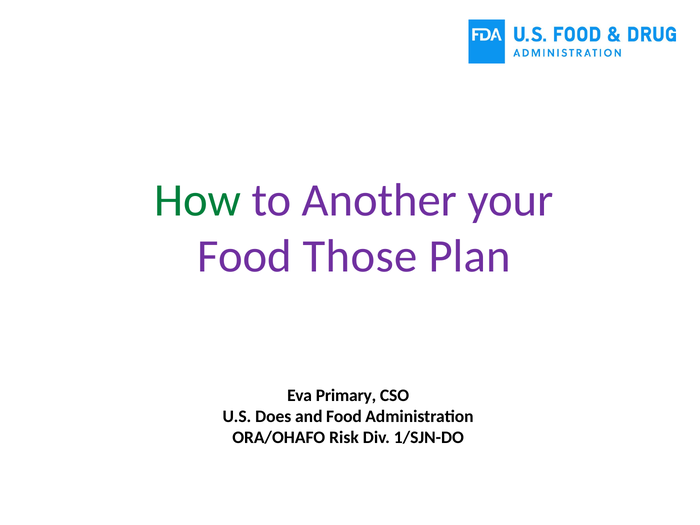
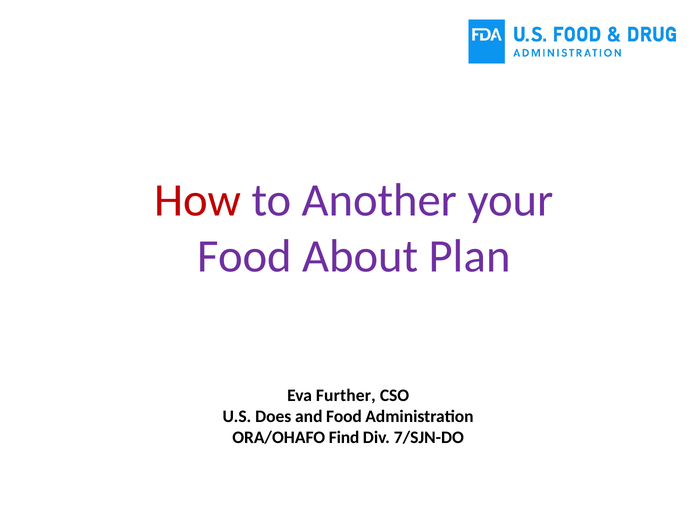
How colour: green -> red (198, 201)
Those: Those -> About (360, 257)
Primary: Primary -> Further (346, 395)
Risk: Risk -> Find (344, 437)
1/SJN-DO: 1/SJN-DO -> 7/SJN-DO (429, 437)
